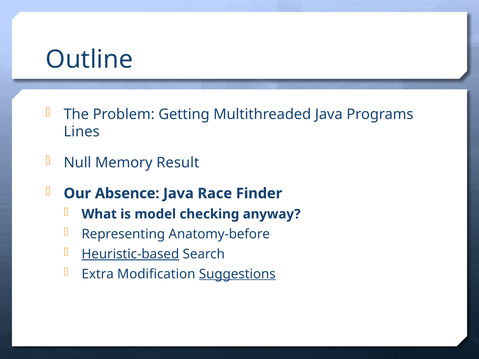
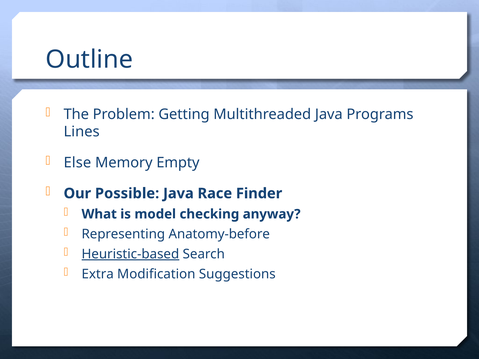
Null: Null -> Else (77, 163)
Result: Result -> Empty (178, 163)
Absence: Absence -> Possible (127, 194)
Suggestions underline: present -> none (237, 274)
